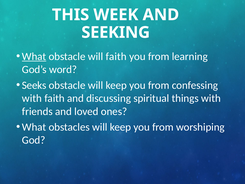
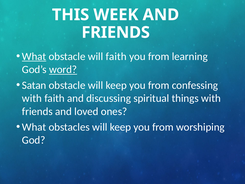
SEEKING: SEEKING -> FRIENDS (116, 32)
word underline: none -> present (63, 69)
Seeks: Seeks -> Satan (34, 85)
